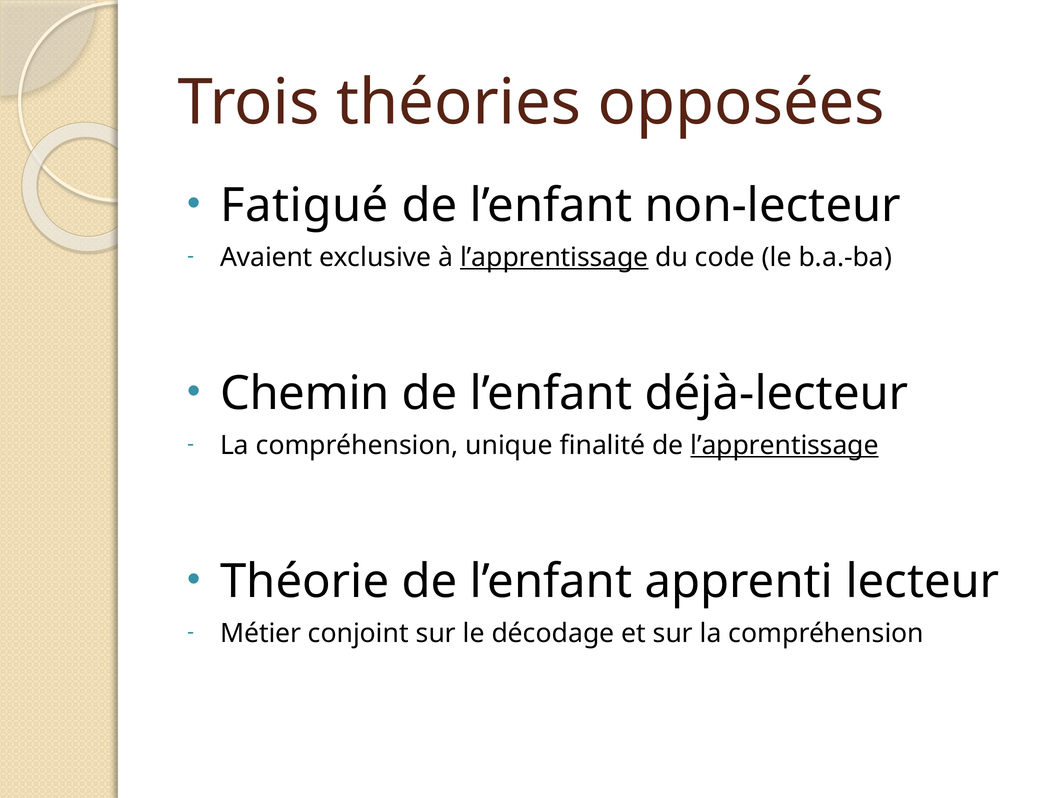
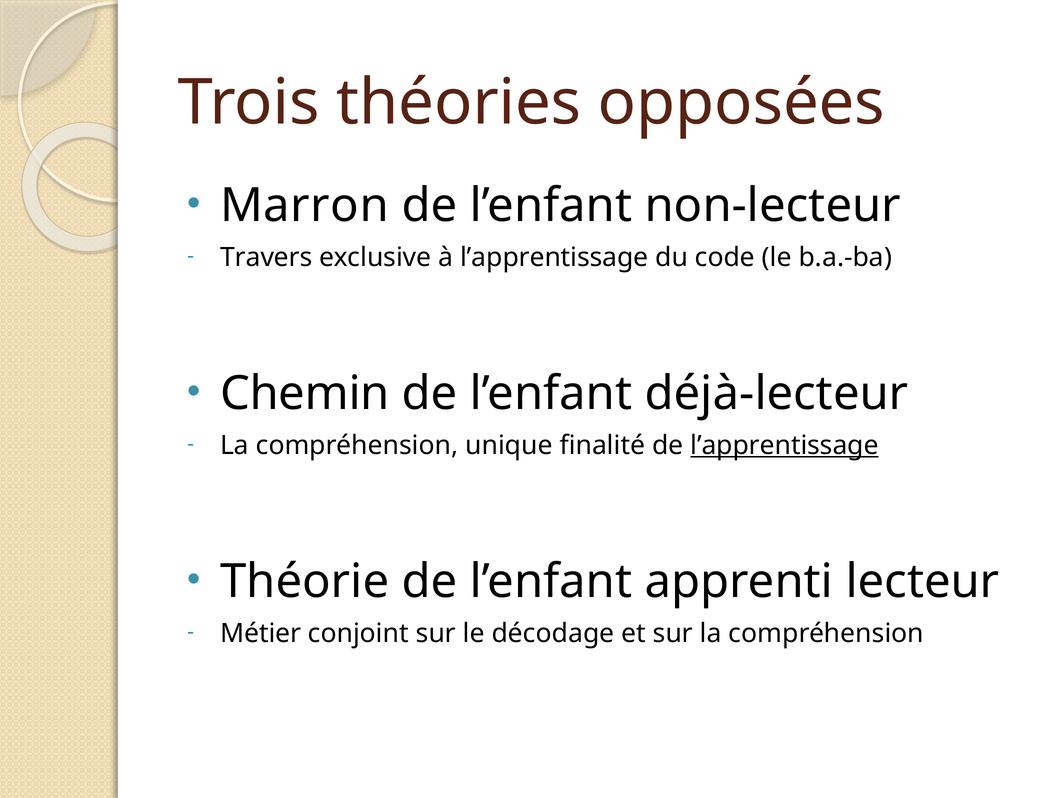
Fatigué: Fatigué -> Marron (304, 205)
Avaient: Avaient -> Travers (266, 257)
l’apprentissage underline: present -> none (554, 257)
